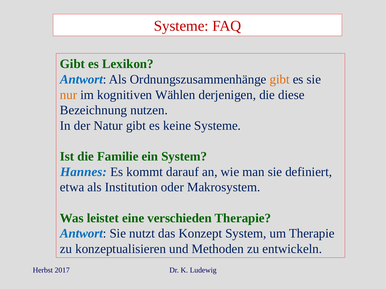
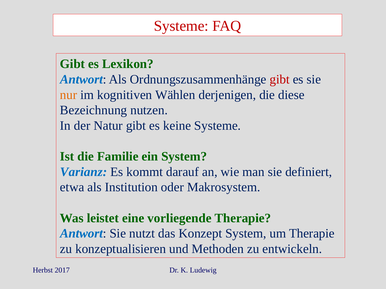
gibt colour: orange -> red (280, 80)
Hannes: Hannes -> Varianz (84, 172)
verschieden: verschieden -> vorliegende (179, 218)
